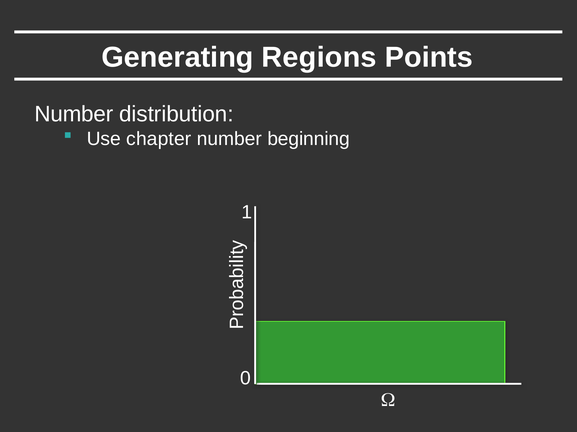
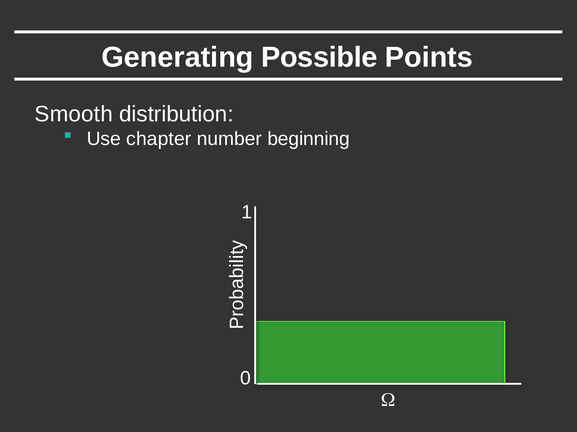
Regions: Regions -> Possible (319, 57)
Number: Number -> Smooth (74, 114)
